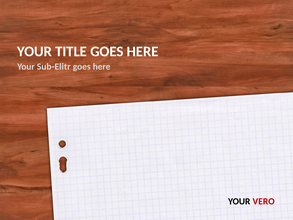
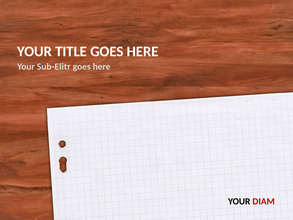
VERO: VERO -> DIAM (264, 201)
